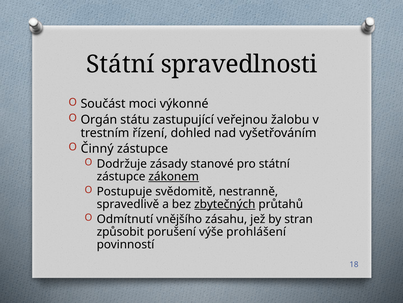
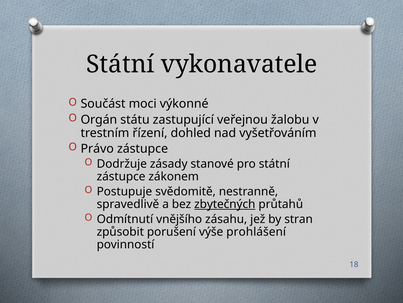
spravedlnosti: spravedlnosti -> vykonavatele (239, 64)
Činný: Činný -> Právo (97, 148)
zákonem underline: present -> none (174, 176)
